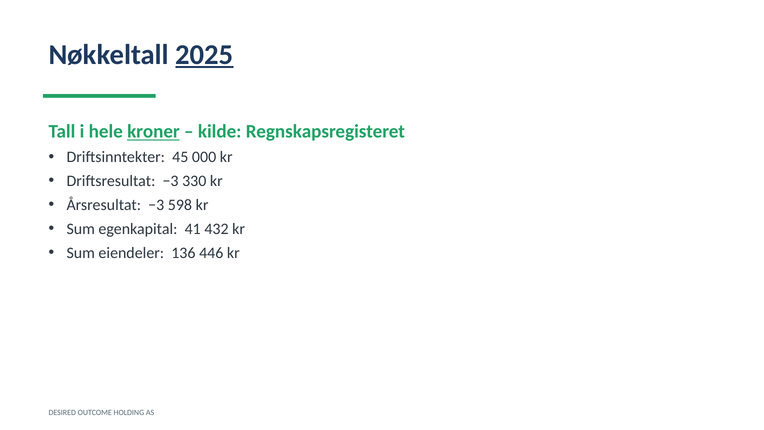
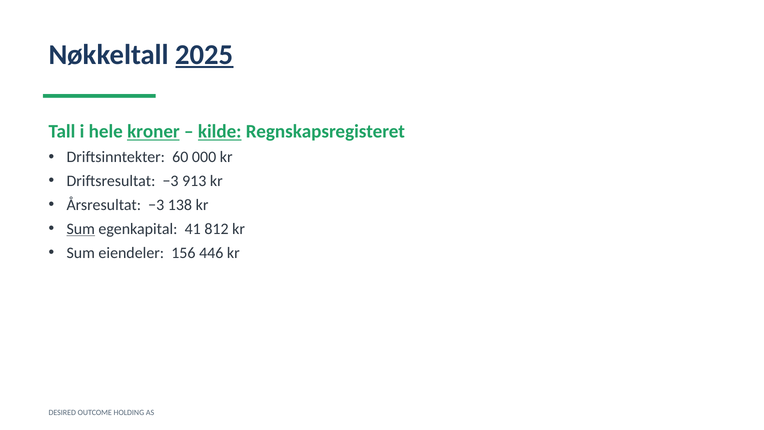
kilde underline: none -> present (220, 132)
45: 45 -> 60 (180, 157)
330: 330 -> 913 (194, 181)
598: 598 -> 138 (180, 205)
Sum underline: none -> present (81, 229)
432: 432 -> 812 (216, 229)
136: 136 -> 156 (183, 253)
